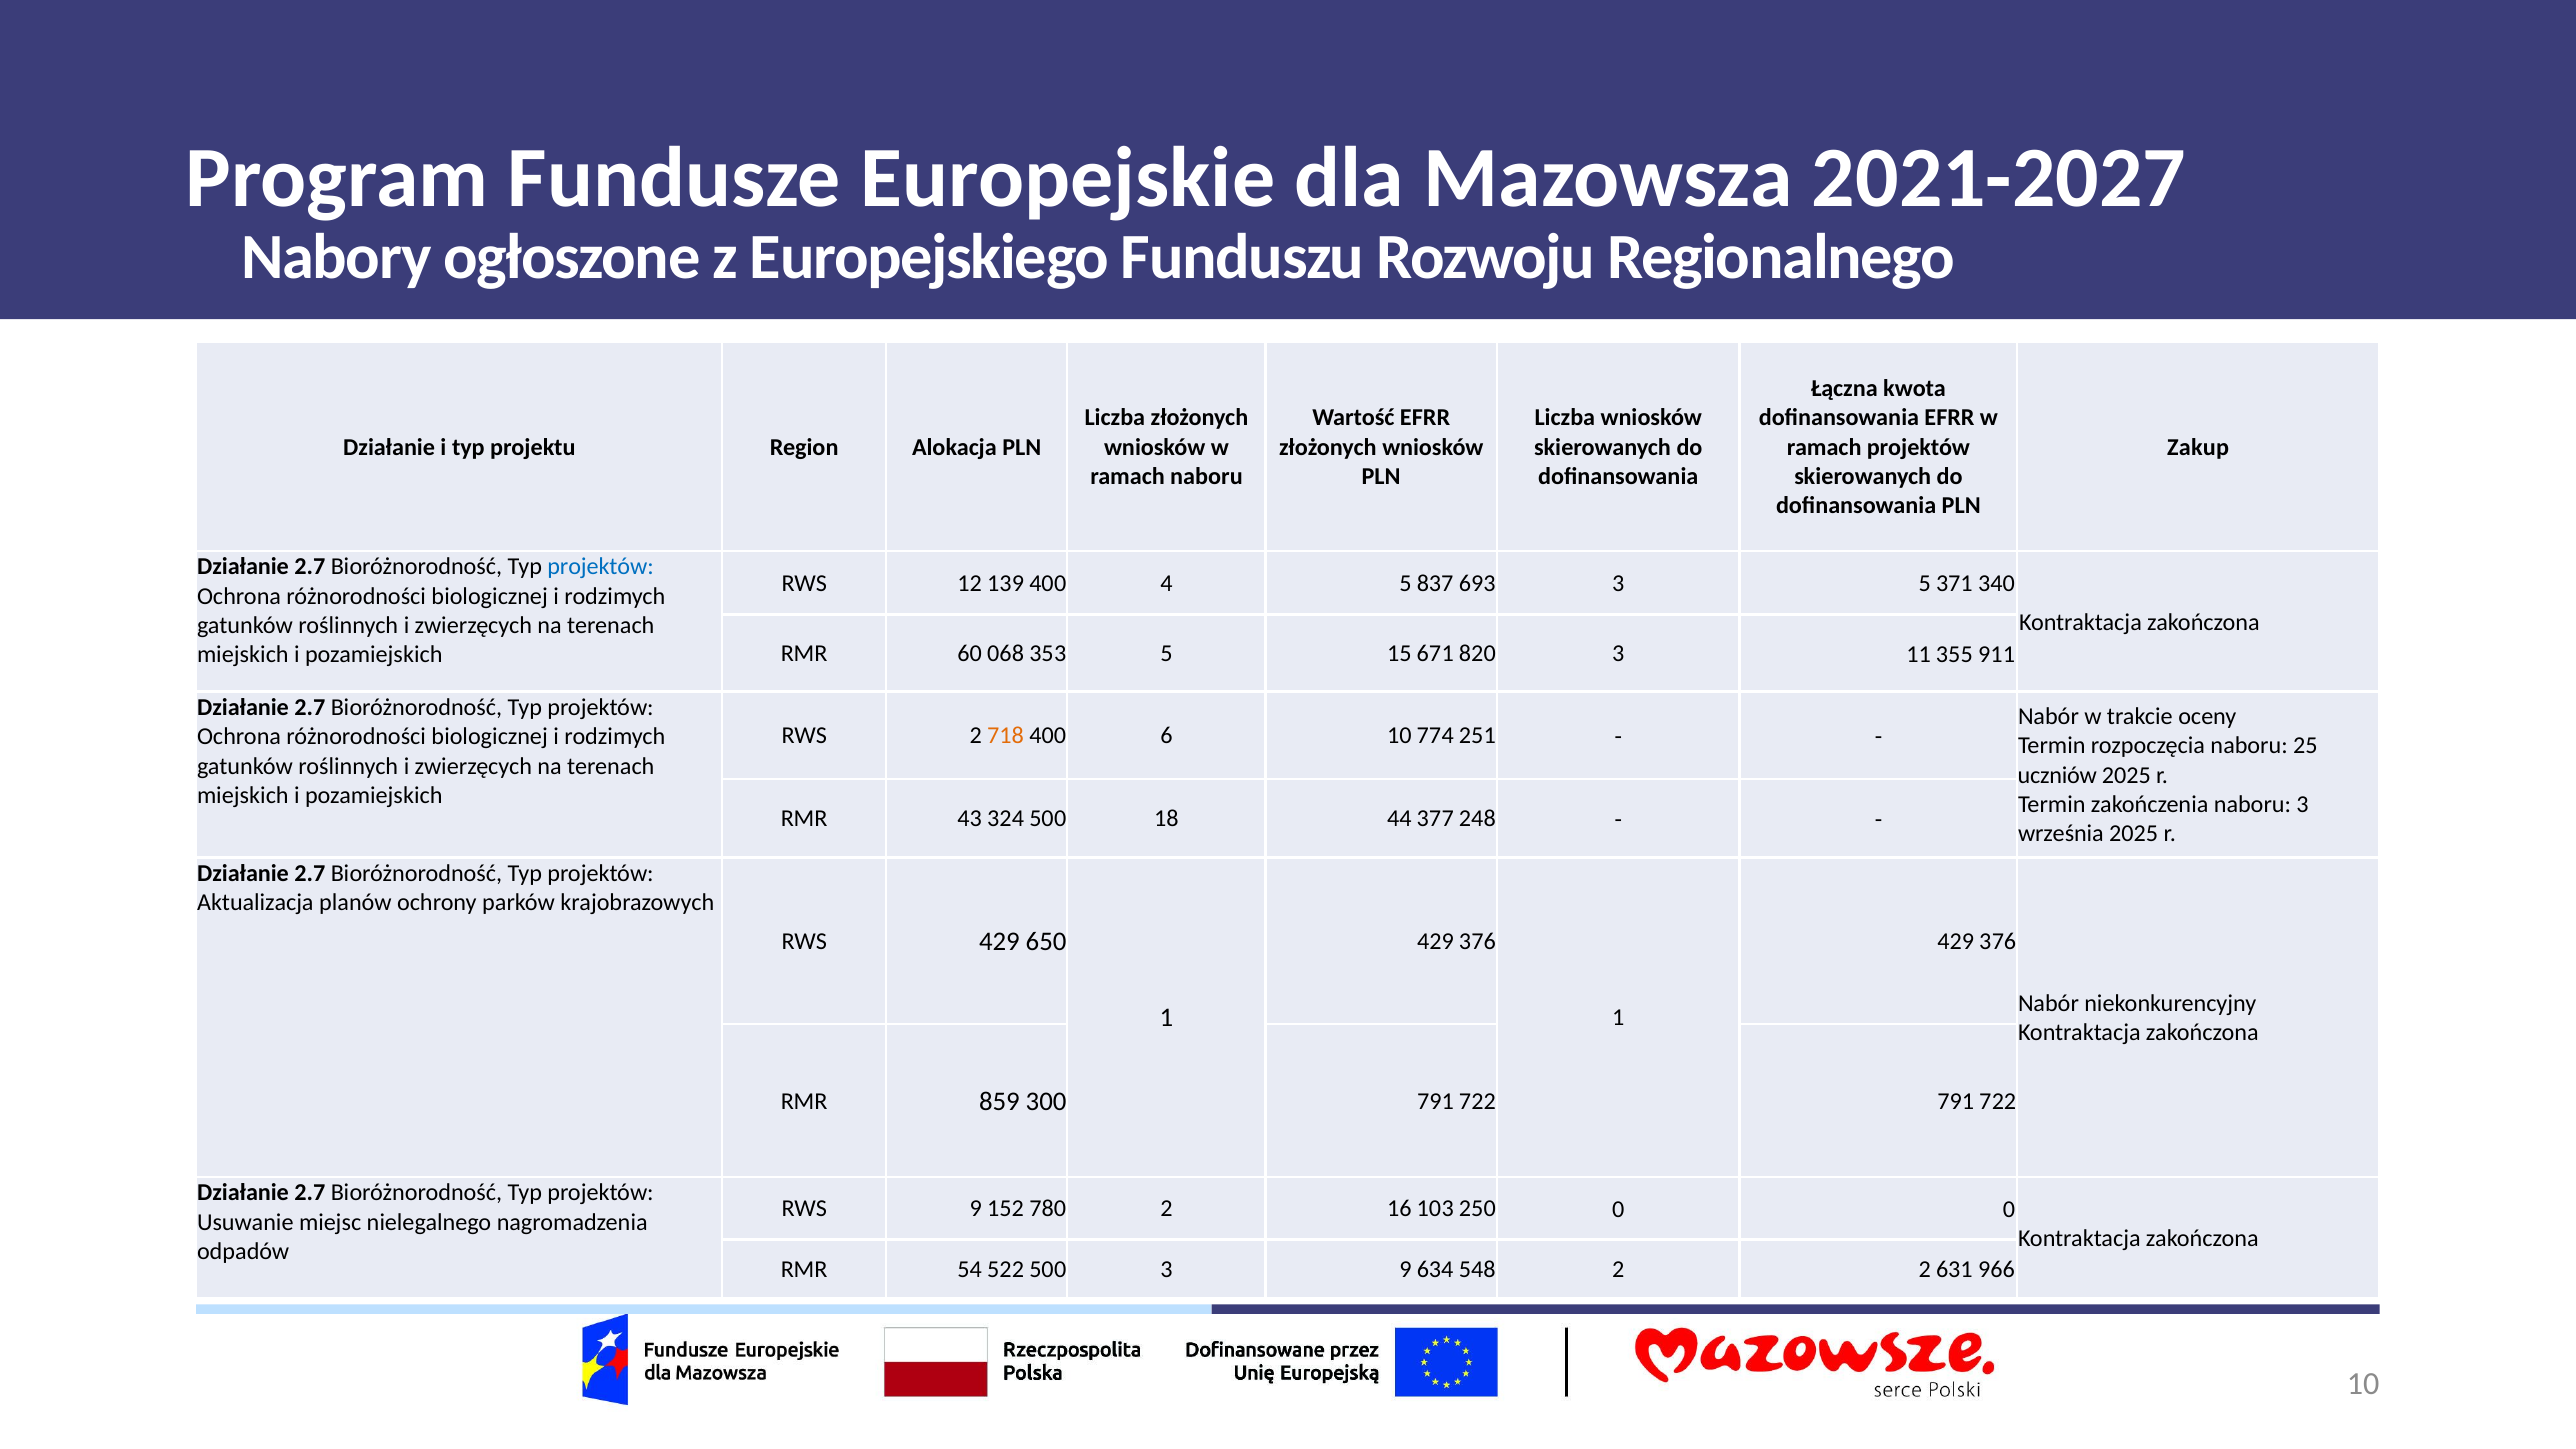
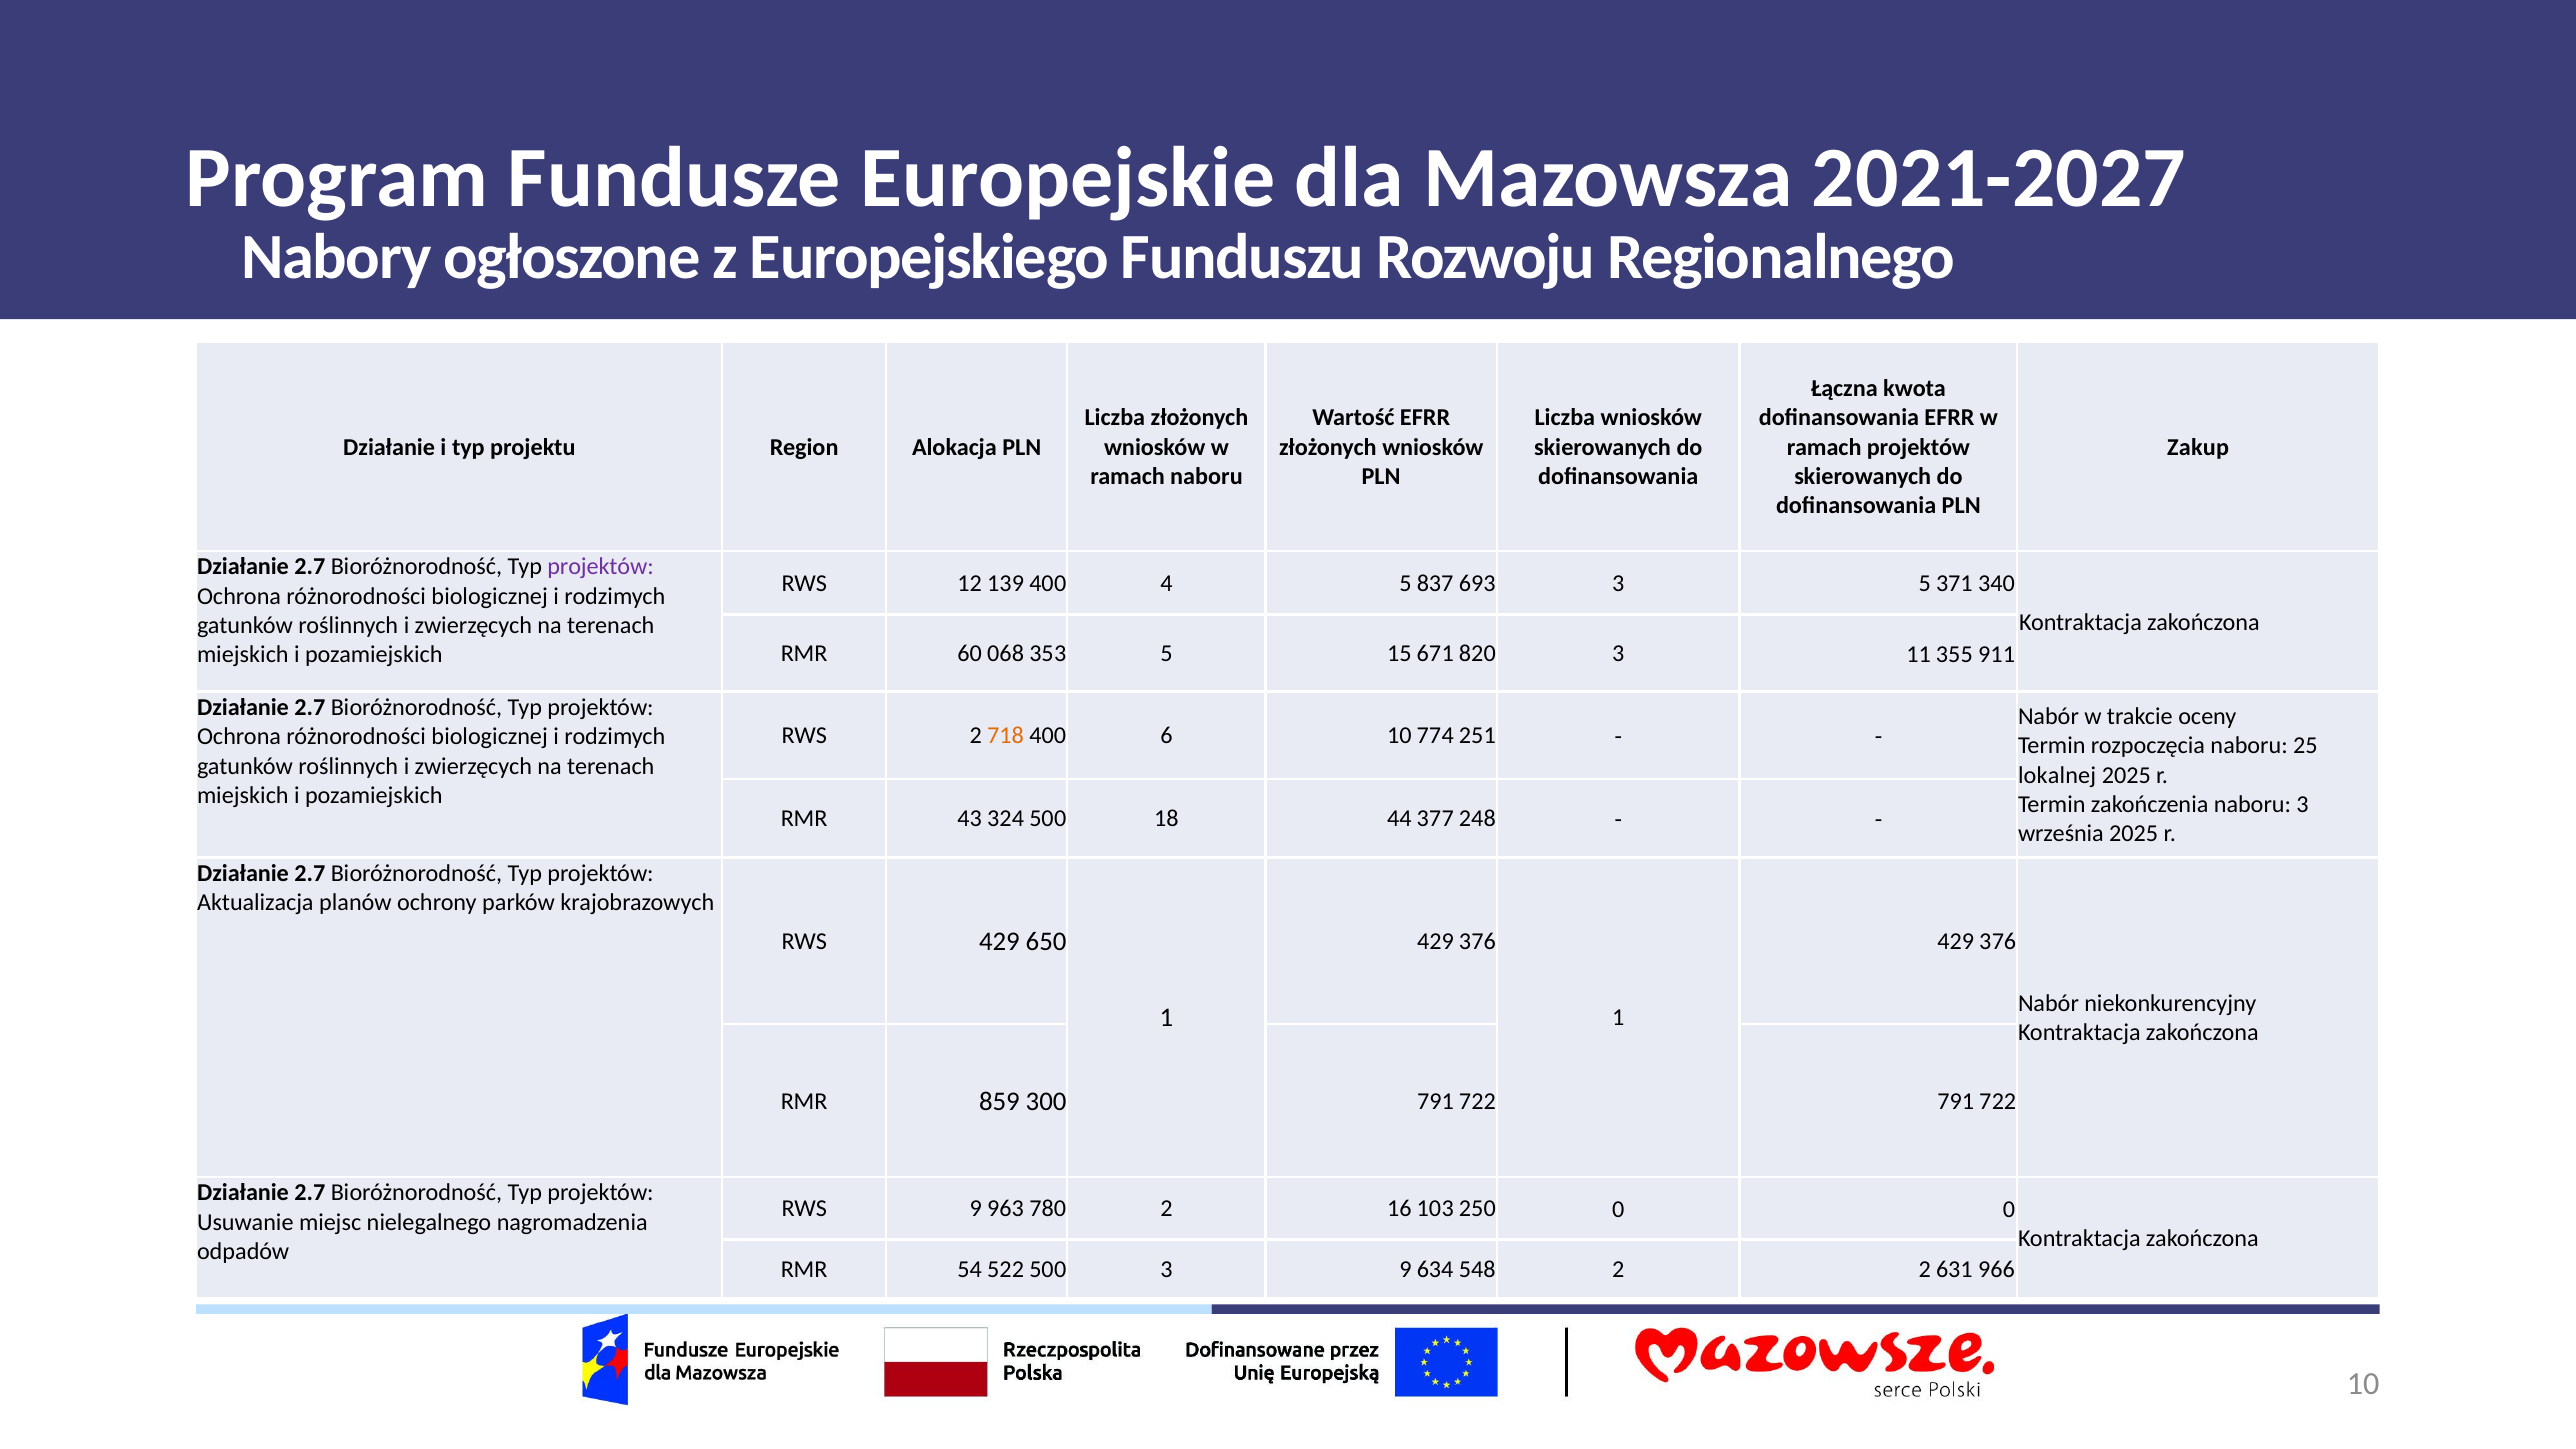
projektów colour: blue -> purple (601, 567)
uczniów: uczniów -> lokalnej (2057, 775)
152: 152 -> 963 (1005, 1209)
